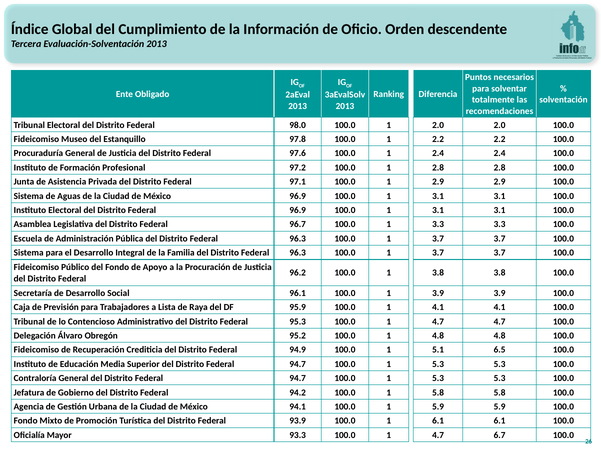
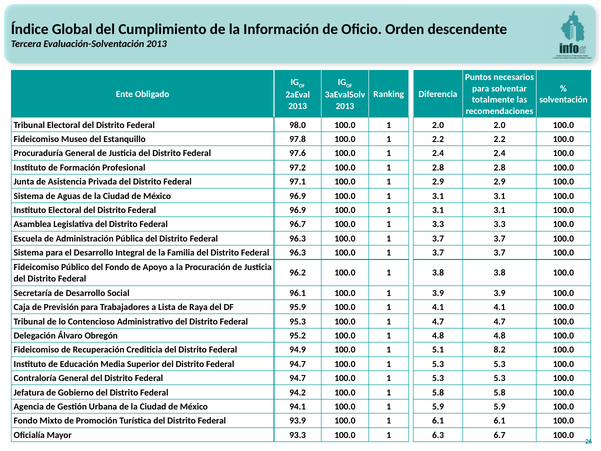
6.5: 6.5 -> 8.2 (500, 350)
93.3 100.0 1 4.7: 4.7 -> 6.3 (438, 435)
